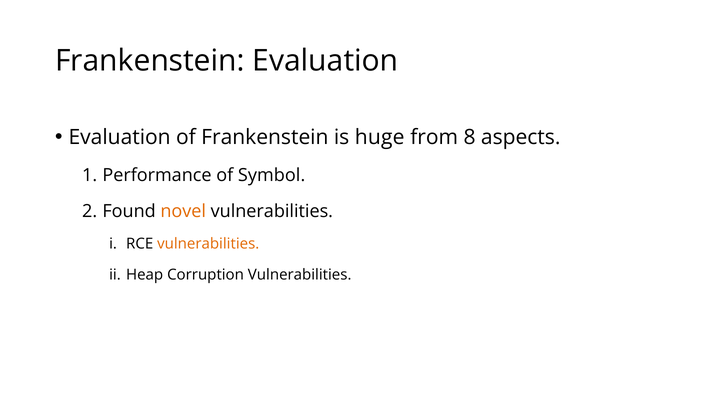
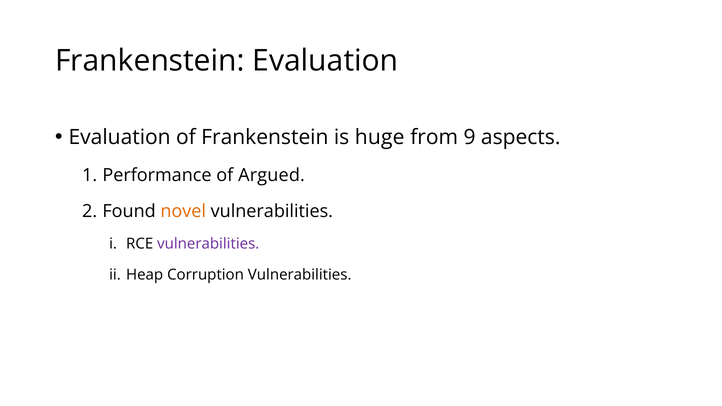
8: 8 -> 9 (470, 137)
Symbol: Symbol -> Argued (272, 175)
vulnerabilities colour: orange -> purple (208, 244)
